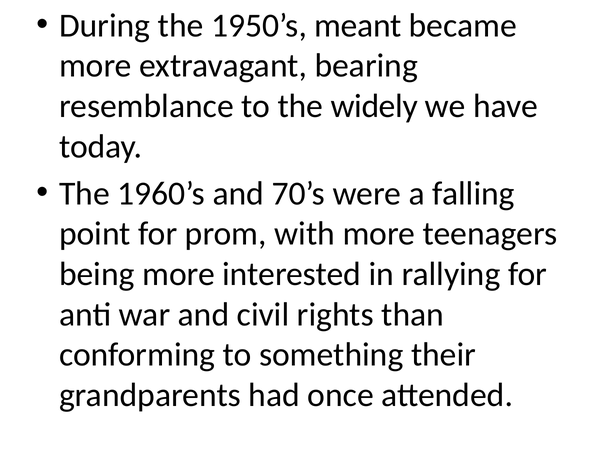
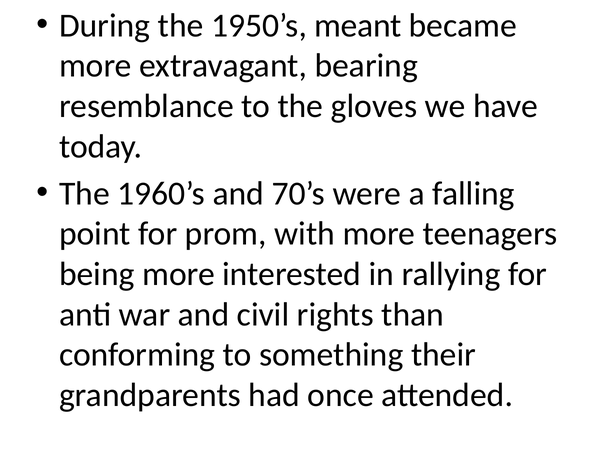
widely: widely -> gloves (374, 106)
